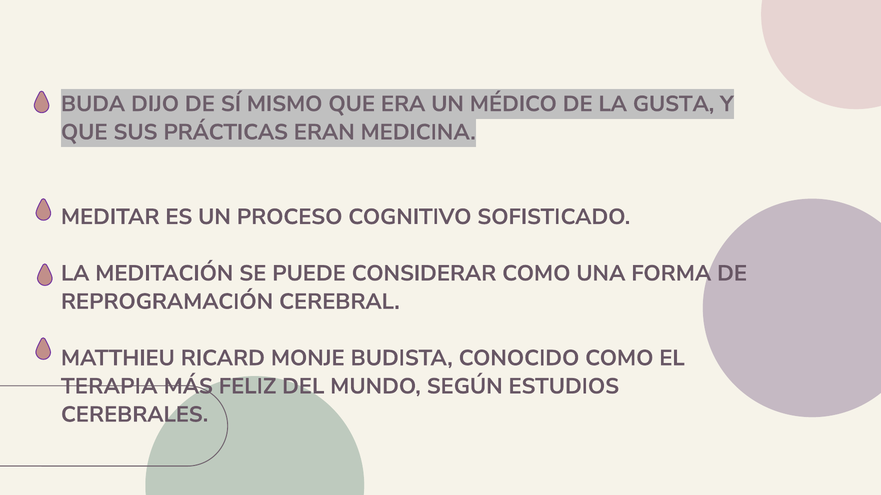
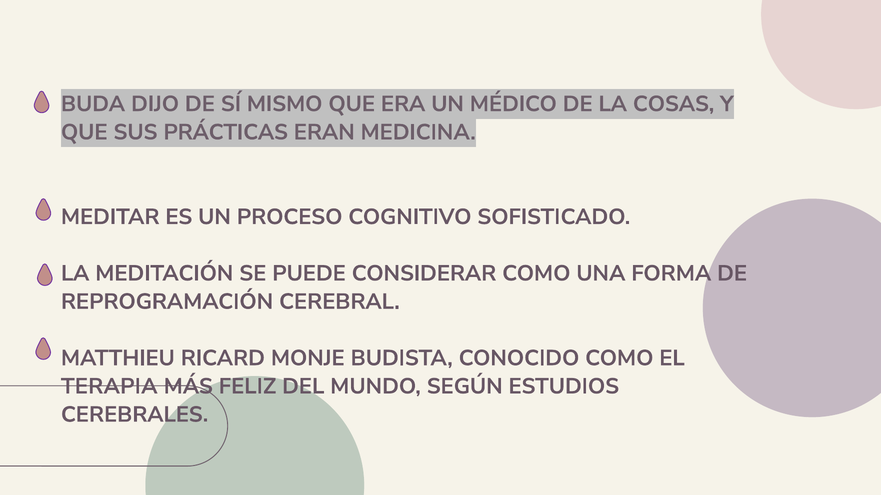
GUSTA: GUSTA -> COSAS (674, 104)
